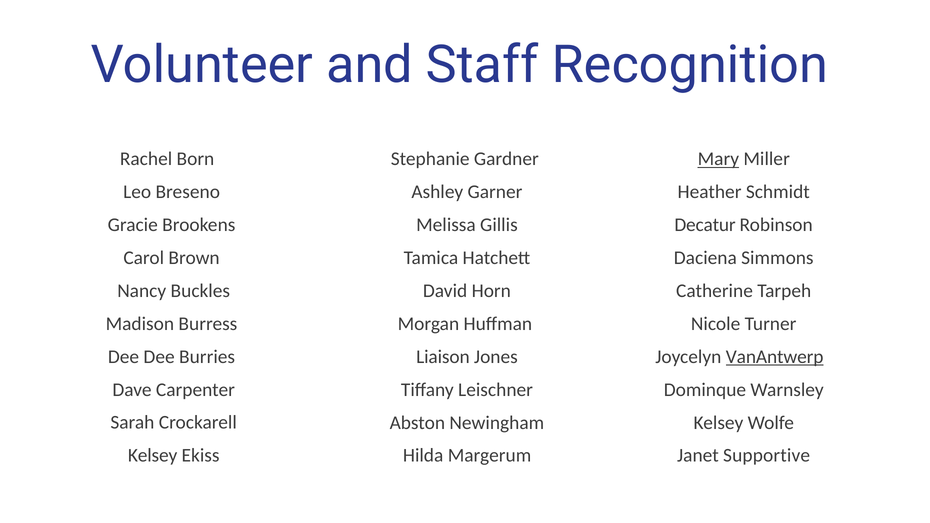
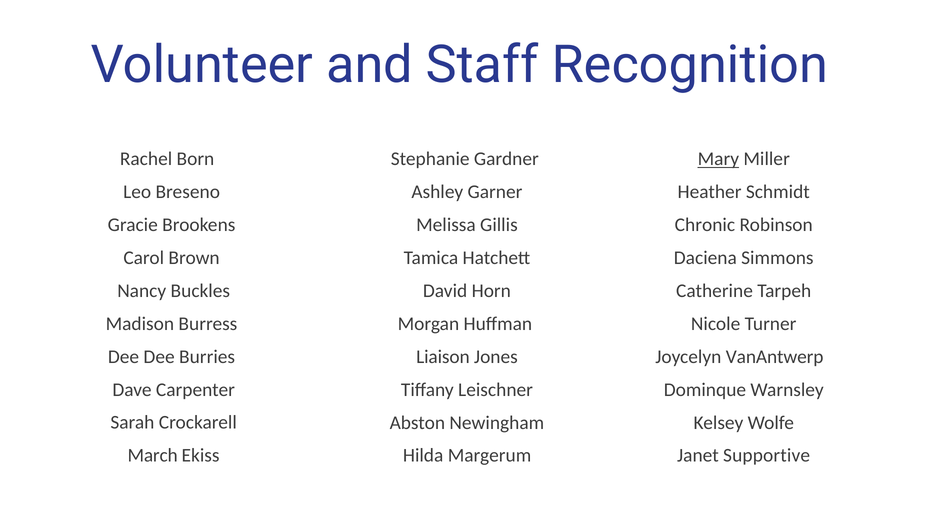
Decatur: Decatur -> Chronic (705, 225)
VanAntwerp underline: present -> none (775, 357)
Kelsey: Kelsey -> March (153, 456)
